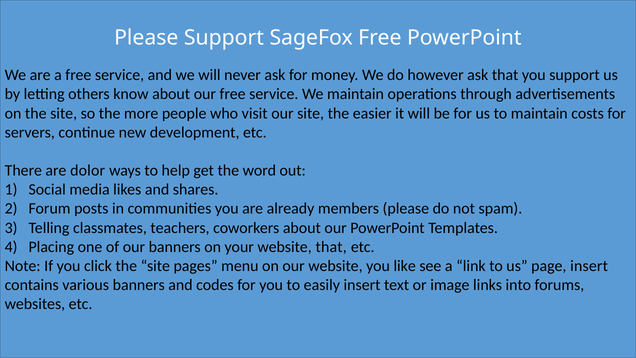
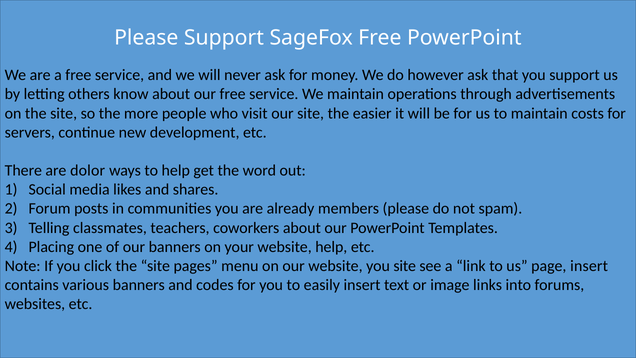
website that: that -> help (331, 247)
you like: like -> site (405, 266)
